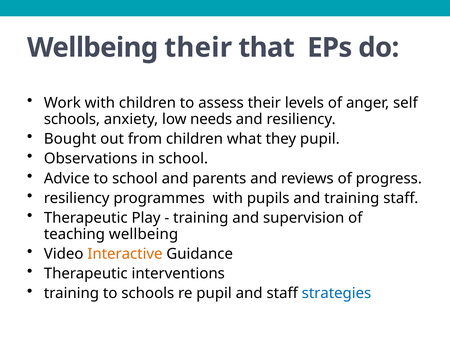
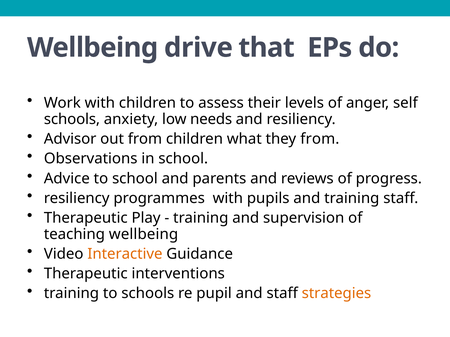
Wellbeing their: their -> drive (198, 48)
Bought: Bought -> Advisor (70, 139)
they pupil: pupil -> from (320, 139)
strategies colour: blue -> orange (336, 294)
